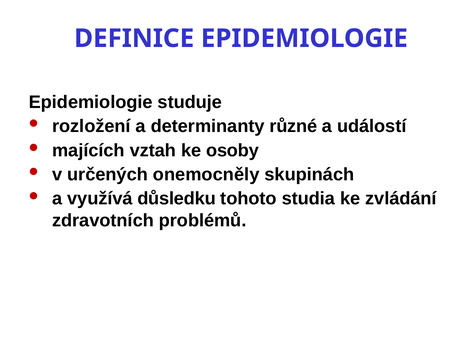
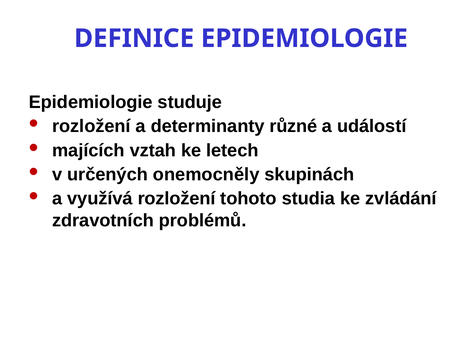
osoby: osoby -> letech (232, 150)
využívá důsledku: důsledku -> rozložení (177, 199)
